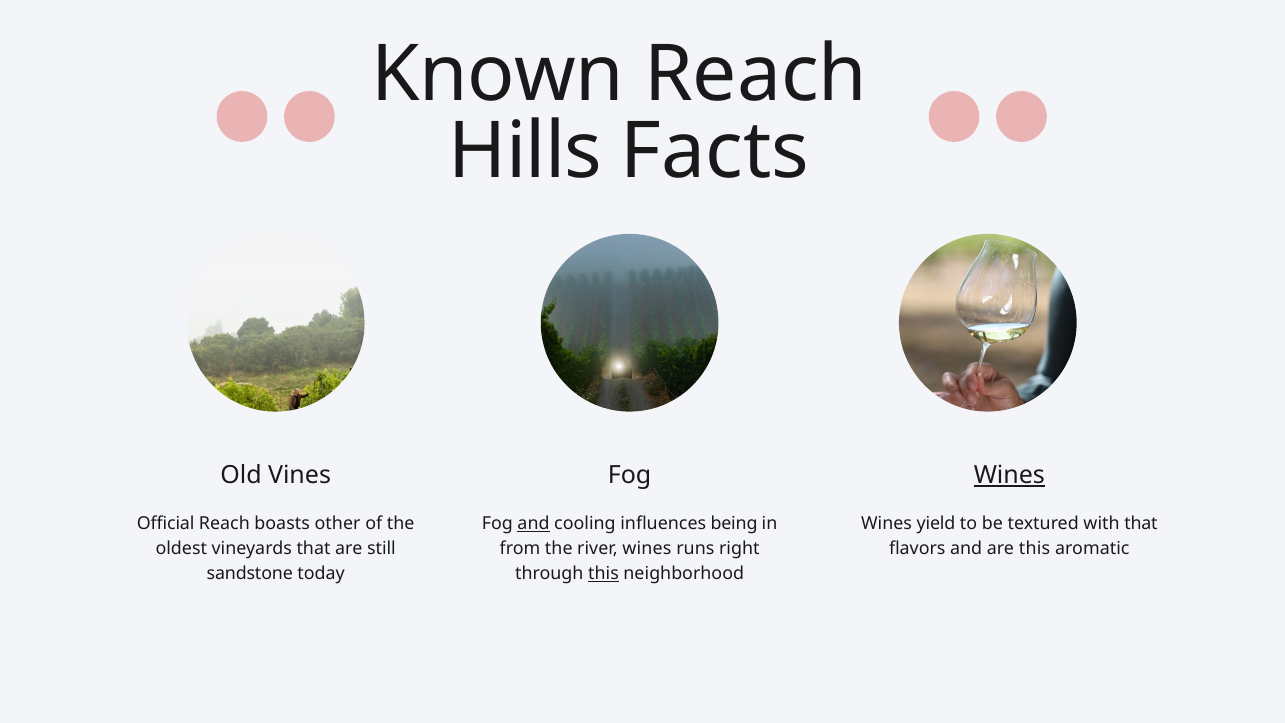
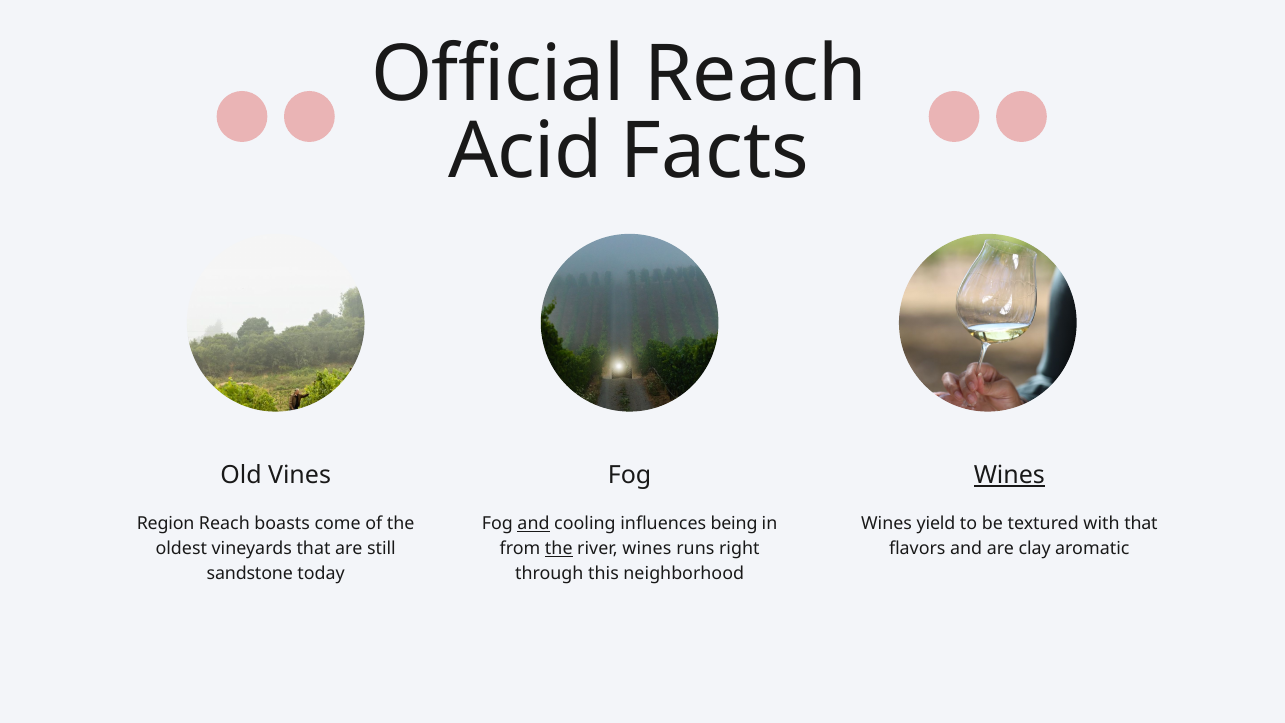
Known: Known -> Official (498, 74)
Hills: Hills -> Acid (526, 151)
Official: Official -> Region (166, 524)
other: other -> come (338, 524)
the underline: none -> present (559, 549)
are this: this -> clay (1035, 549)
this underline: present -> none (603, 574)
